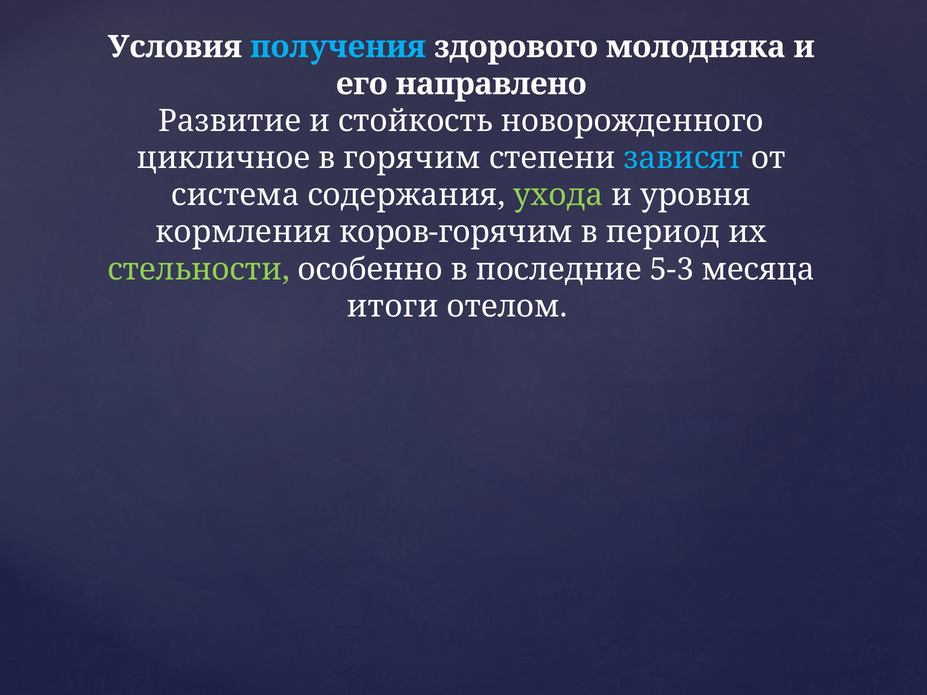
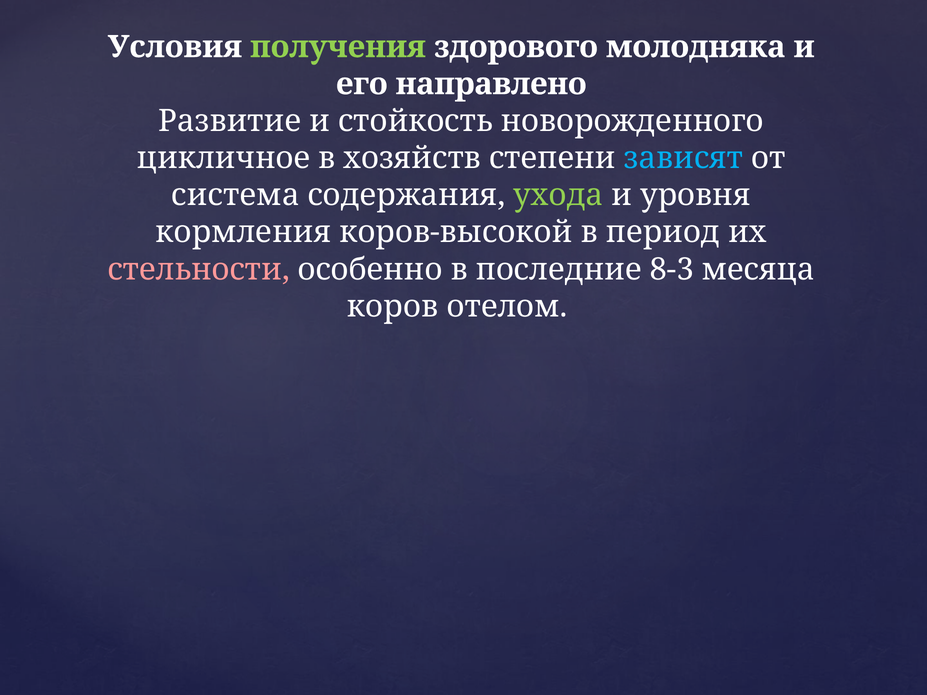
получения colour: light blue -> light green (338, 47)
горячим: горячим -> хозяйств (412, 158)
коров-горячим: коров-горячим -> коров-высокой (456, 232)
стельности colour: light green -> pink (199, 269)
5-3: 5-3 -> 8-3 (672, 269)
итоги: итоги -> коров (393, 307)
